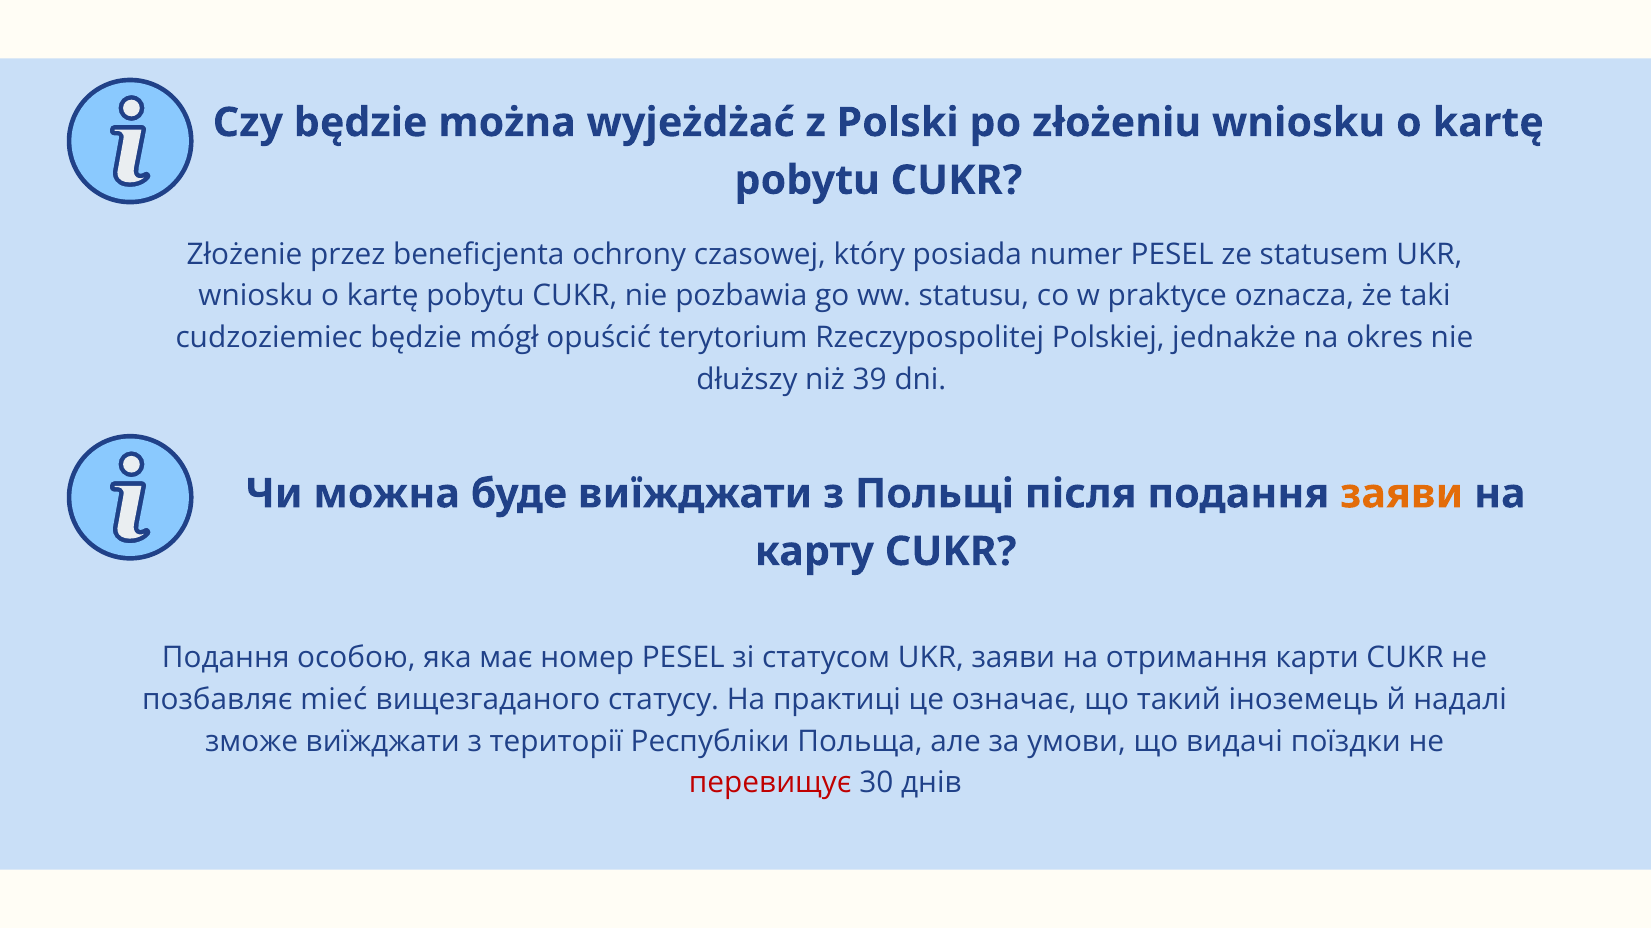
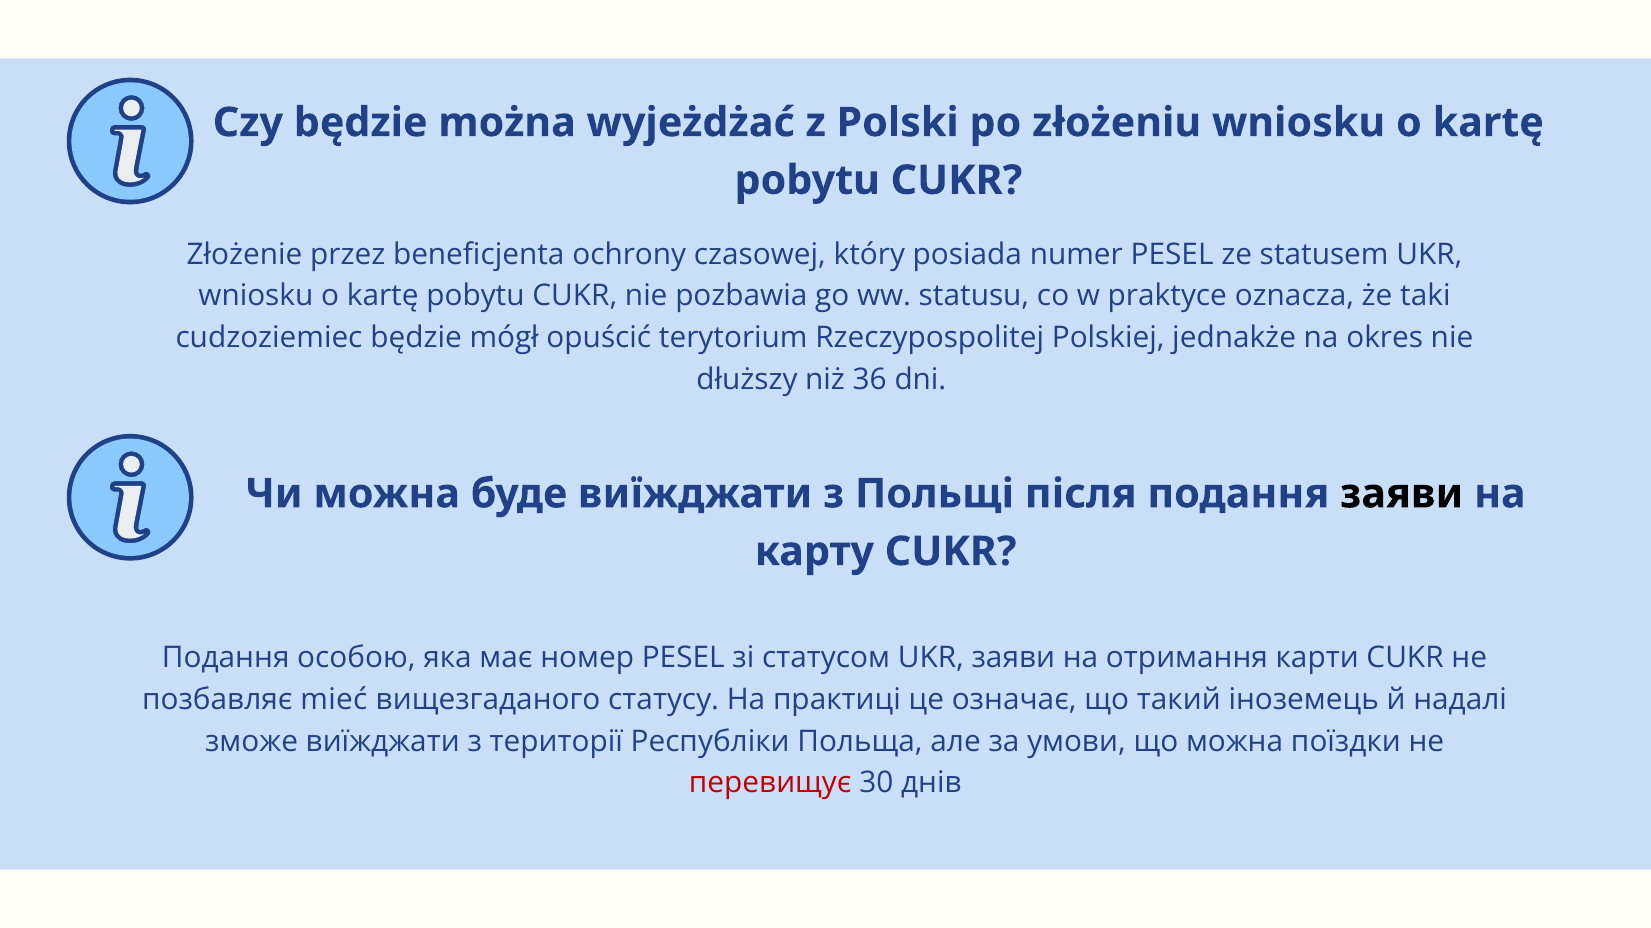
39: 39 -> 36 (870, 380)
заяви colour: orange -> black (1402, 494)
що видачі: видачі -> можна (1235, 742)
